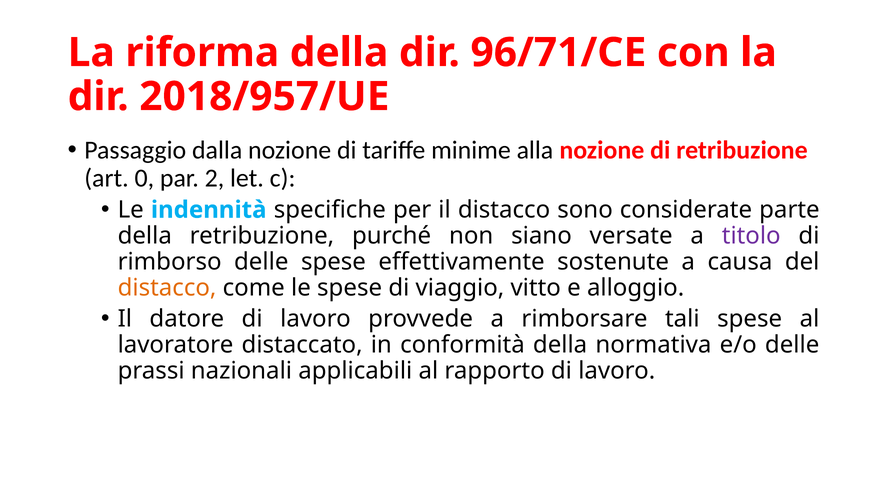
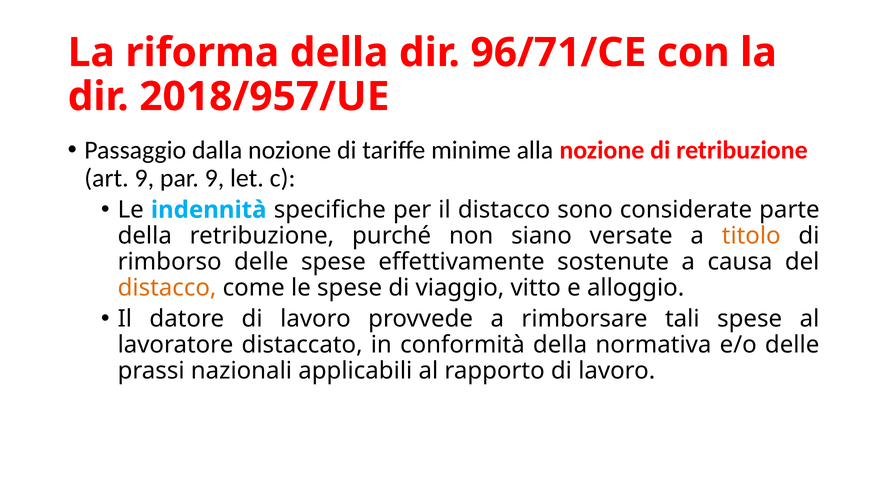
art 0: 0 -> 9 (144, 178)
par 2: 2 -> 9 (214, 178)
titolo colour: purple -> orange (751, 236)
